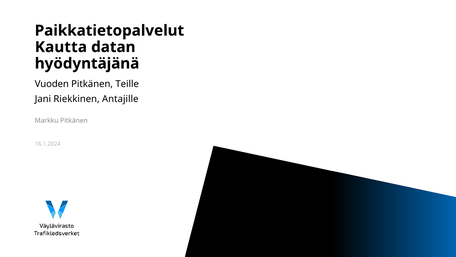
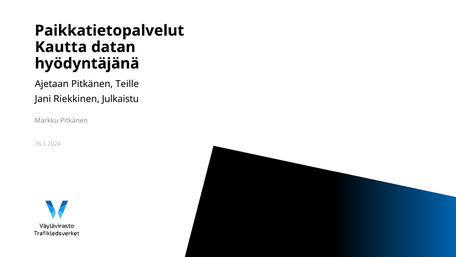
Vuoden: Vuoden -> Ajetaan (52, 84)
Antajille: Antajille -> Julkaistu (120, 99)
